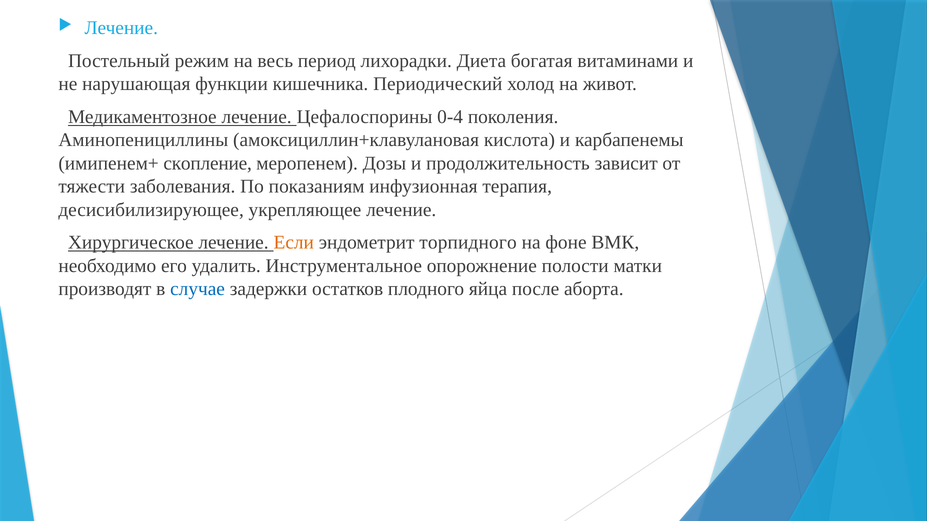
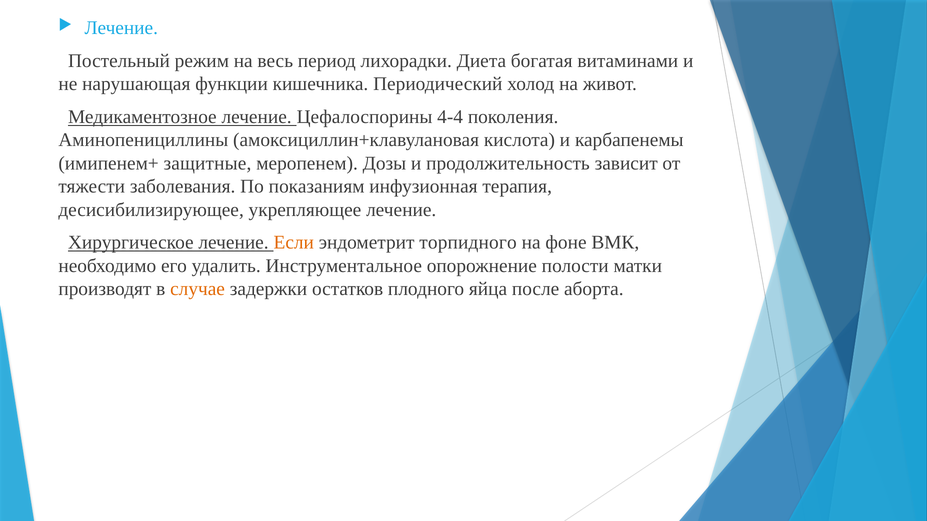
0-4: 0-4 -> 4-4 (450, 117)
скопление: скопление -> защитные (207, 163)
случае colour: blue -> orange (198, 289)
